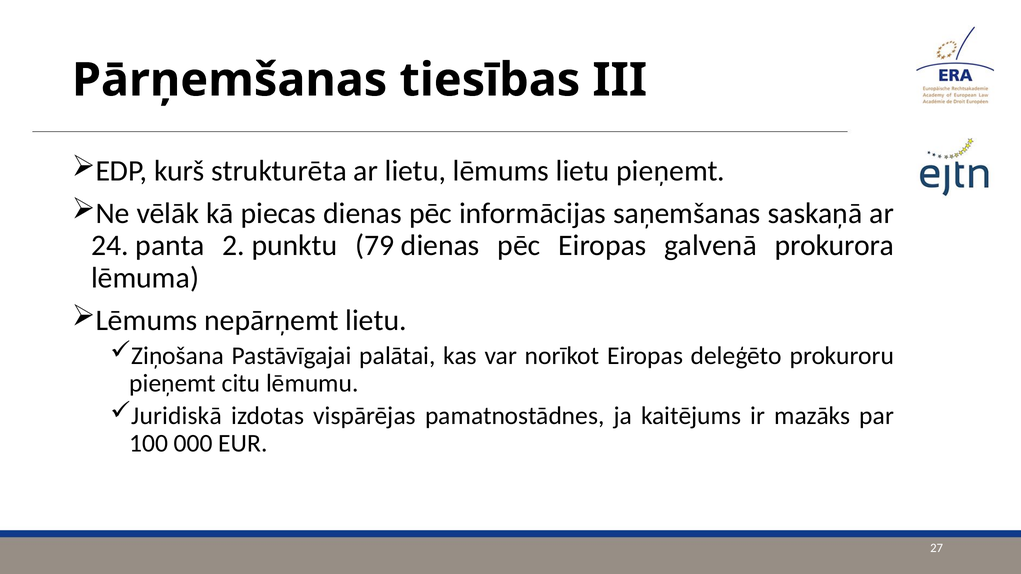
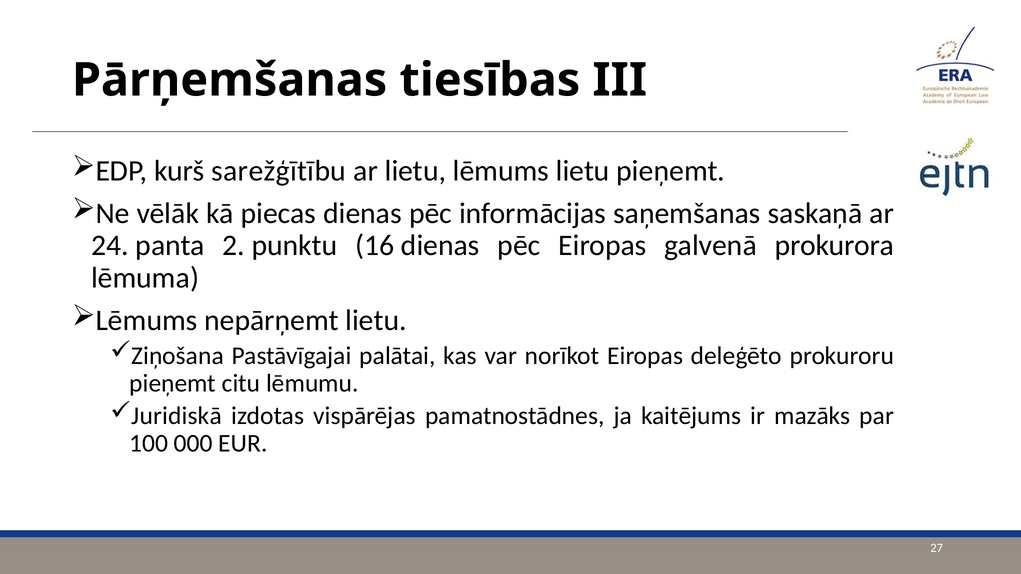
strukturēta: strukturēta -> sarežģītību (279, 171)
79: 79 -> 16 (375, 246)
